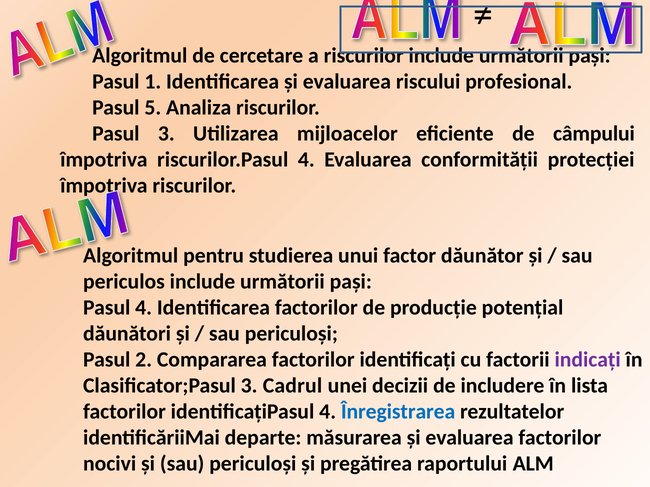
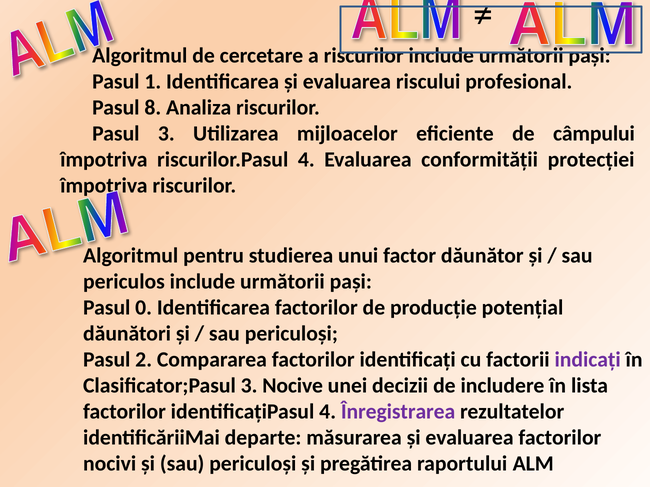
5: 5 -> 8 (153, 108)
Pasul 4: 4 -> 0 (144, 308)
Cadrul: Cadrul -> Nocive (293, 386)
Înregistrarea colour: blue -> purple (398, 412)
